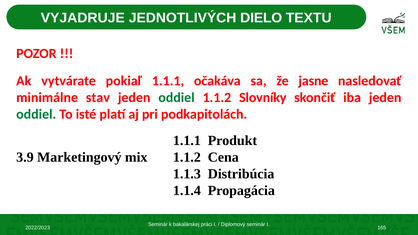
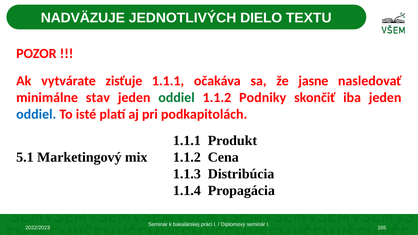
VYJADRUJE: VYJADRUJE -> NADVÄZUJE (83, 18)
pokiaľ: pokiaľ -> zisťuje (124, 81)
Slovníky: Slovníky -> Podniky (263, 98)
oddiel colour: green -> blue (36, 114)
3.9: 3.9 -> 5.1 (25, 157)
